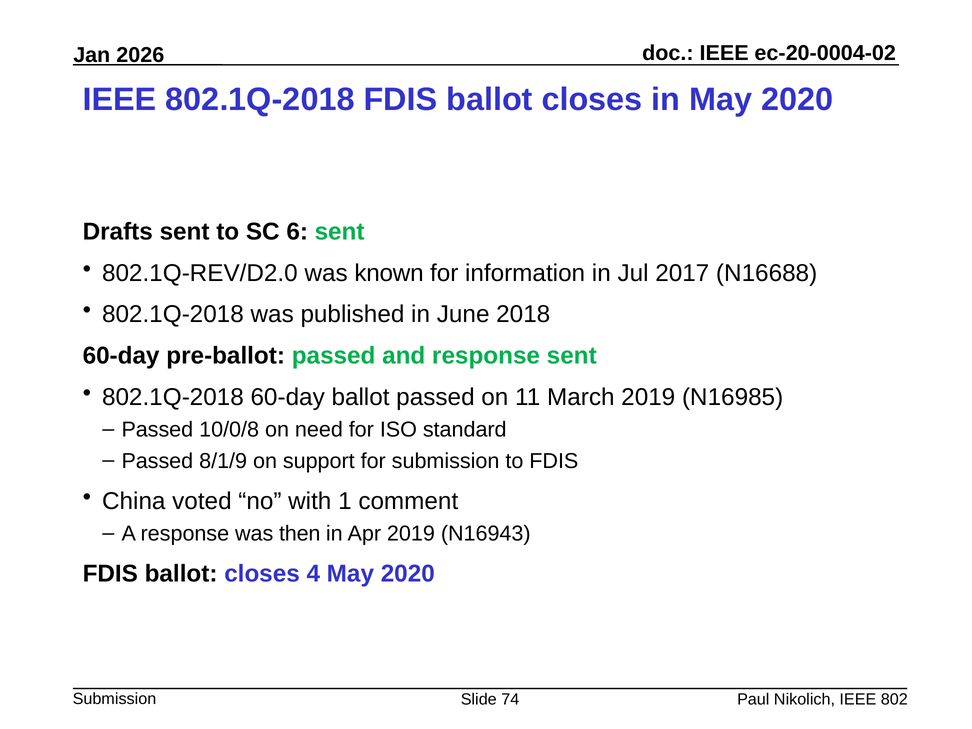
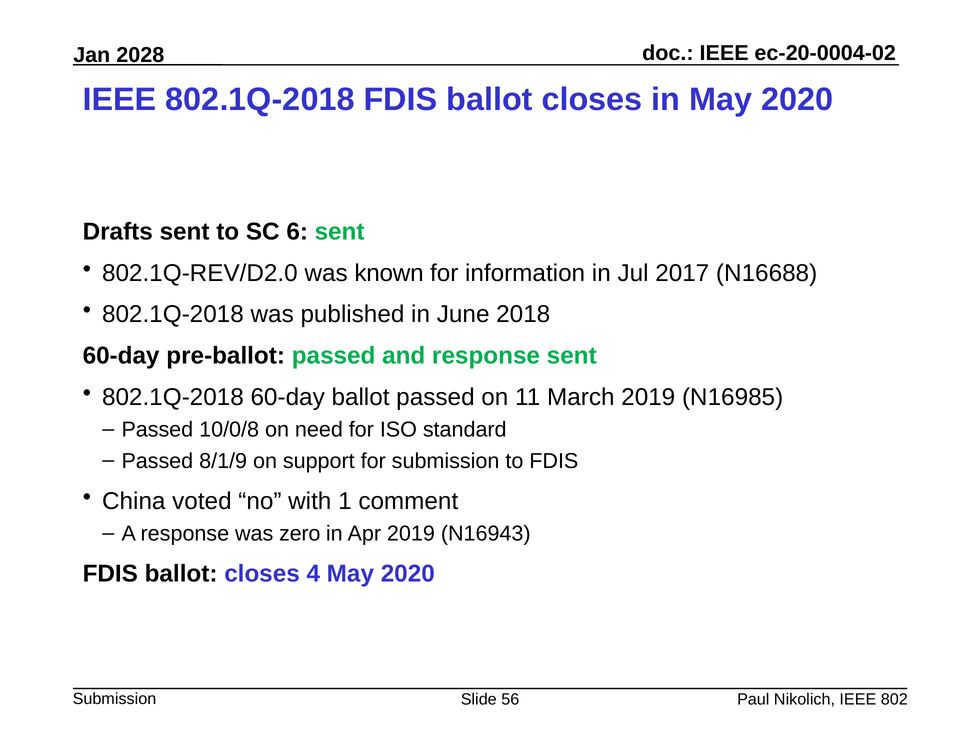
2026: 2026 -> 2028 (140, 55)
then: then -> zero (300, 534)
74: 74 -> 56 (510, 699)
